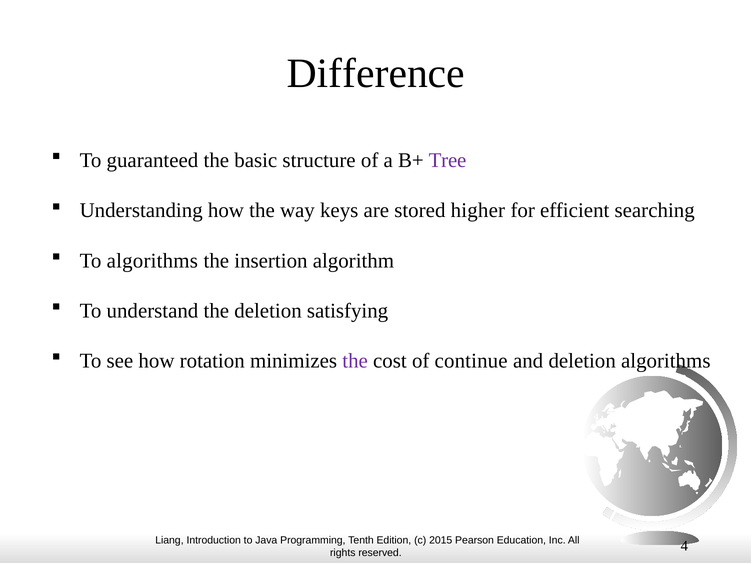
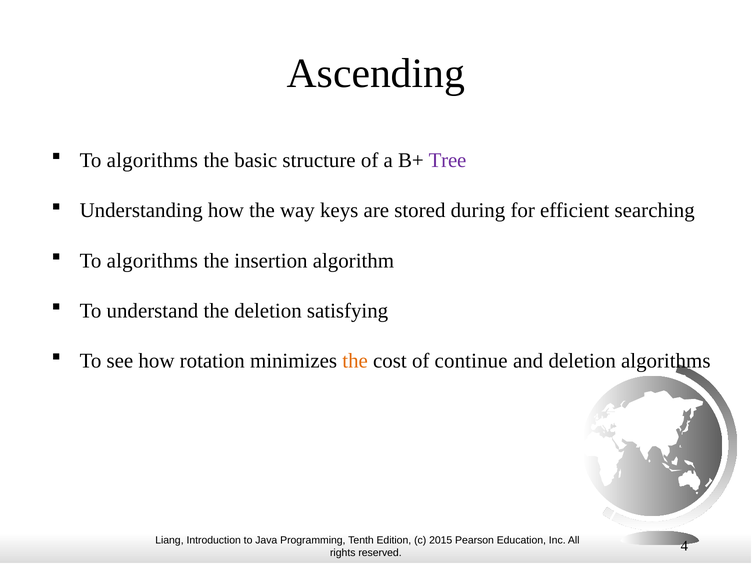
Difference: Difference -> Ascending (376, 73)
guaranteed: guaranteed -> algorithms (152, 160)
higher: higher -> during (478, 211)
the colour: purple -> orange (355, 361)
